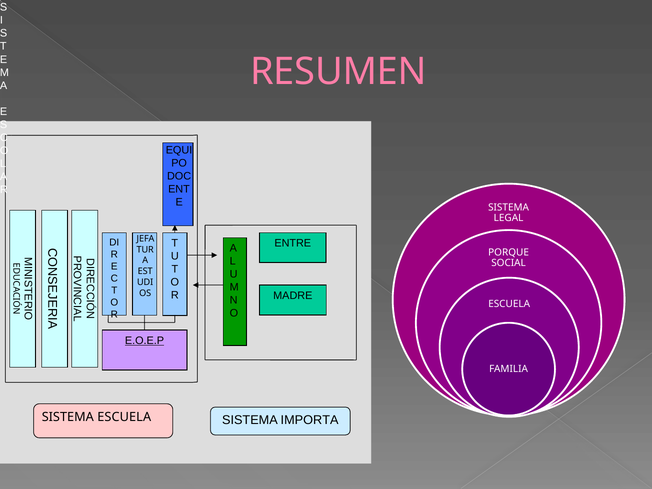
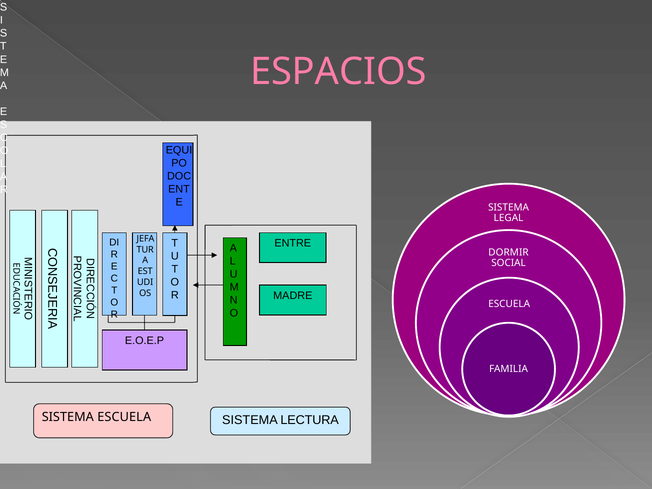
RESUMEN: RESUMEN -> ESPACIOS (338, 72)
PORQUE: PORQUE -> DORMIR (509, 252)
E.O.E.P underline: present -> none (144, 341)
IMPORTA: IMPORTA -> LECTURA (310, 420)
